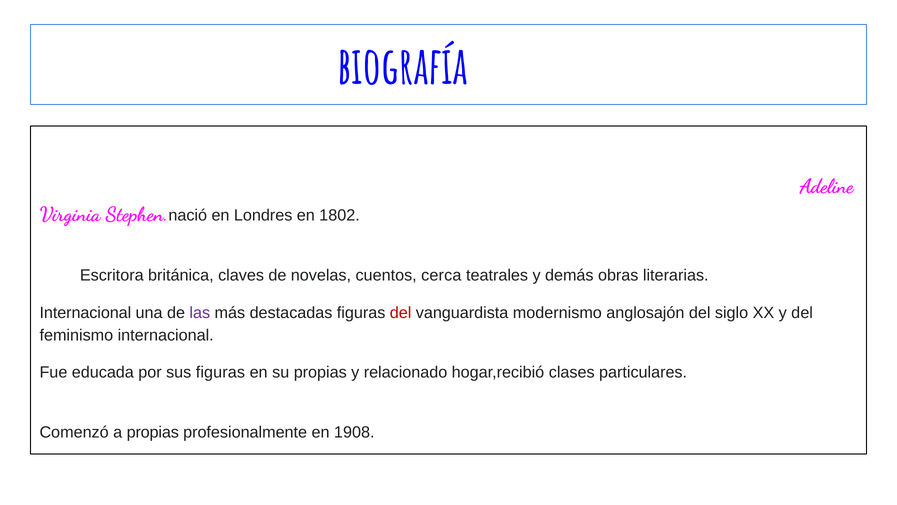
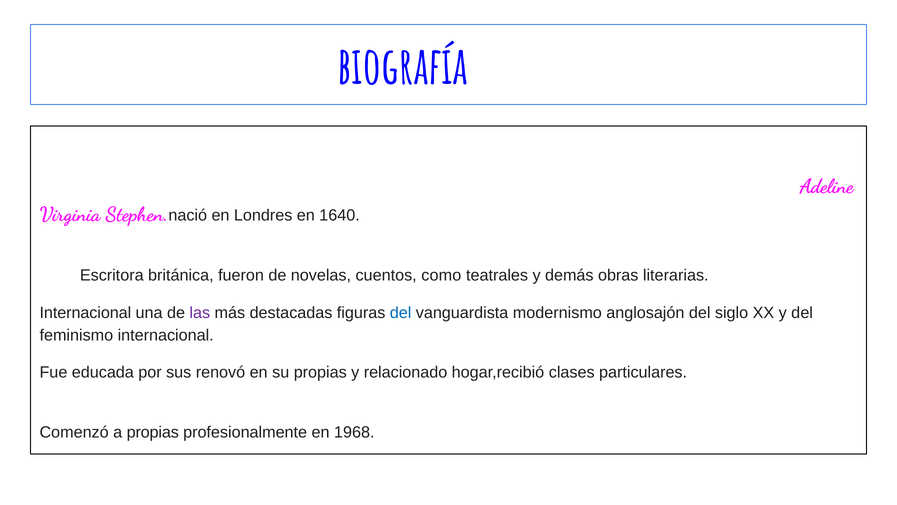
1802: 1802 -> 1640 (340, 215)
claves: claves -> fueron (241, 275)
cerca: cerca -> como (441, 275)
del colour: red -> blue (401, 313)
sus figuras: figuras -> renovó (220, 372)
1908: 1908 -> 1968 (354, 432)
